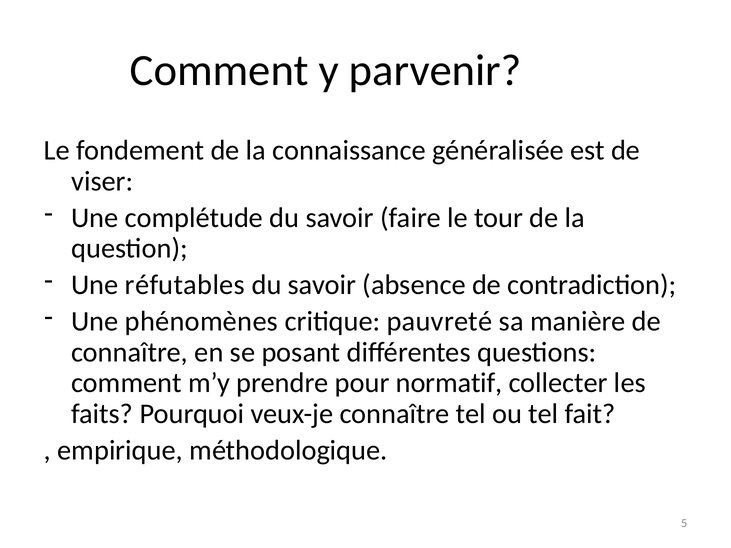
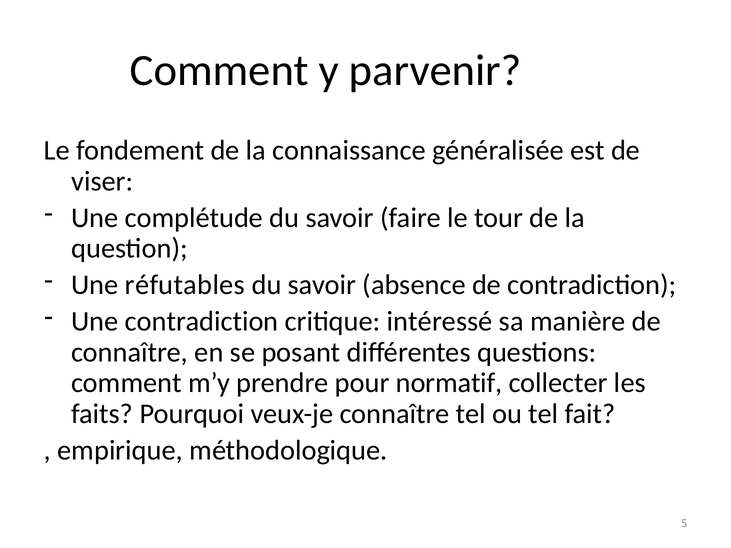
Une phénomènes: phénomènes -> contradiction (202, 322)
pauvreté: pauvreté -> intéressé (440, 322)
